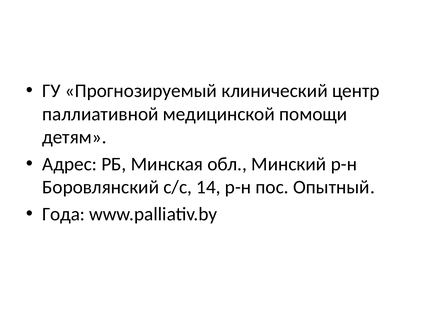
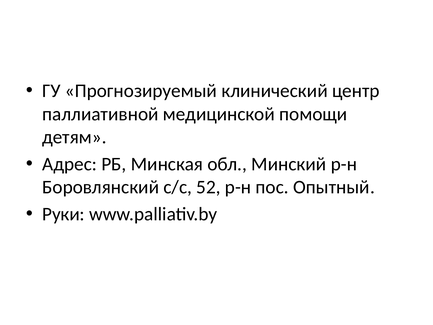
14: 14 -> 52 (208, 187)
Года: Года -> Руки (64, 214)
